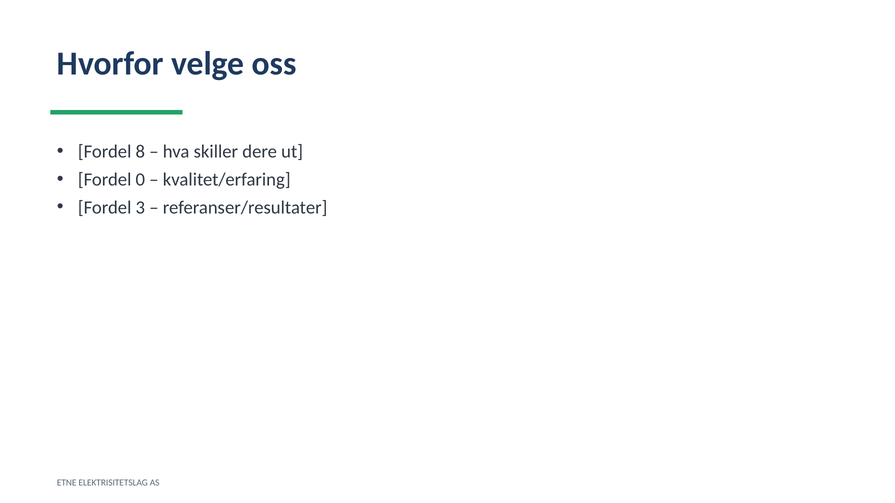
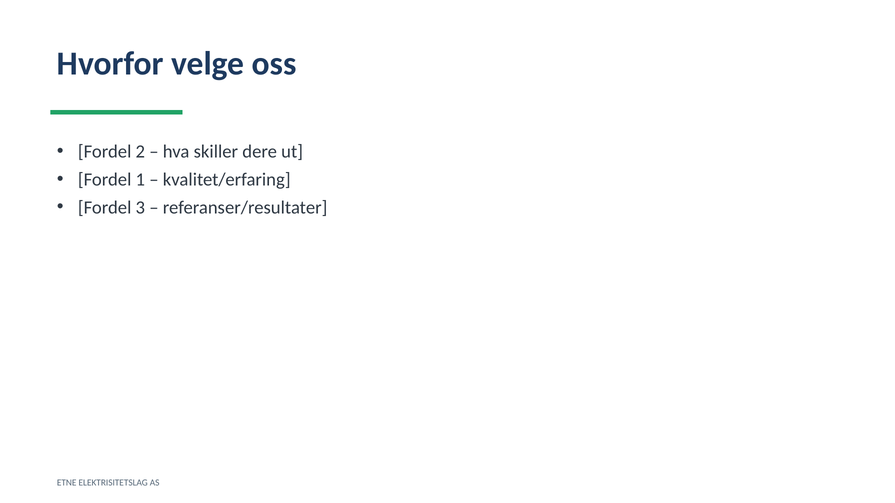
8: 8 -> 2 (140, 152)
0: 0 -> 1 (140, 180)
